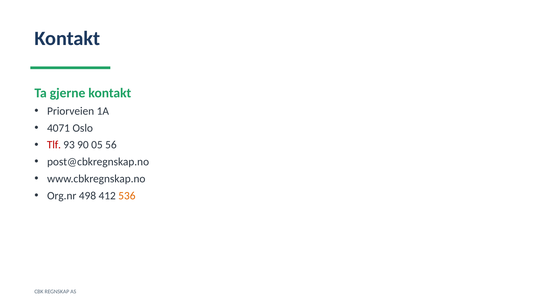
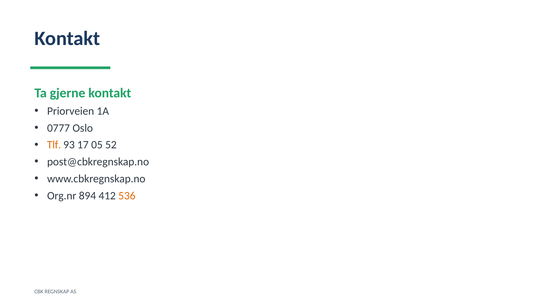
4071: 4071 -> 0777 (59, 128)
Tlf colour: red -> orange (54, 145)
90: 90 -> 17 (83, 145)
56: 56 -> 52 (111, 145)
498: 498 -> 894 (87, 196)
